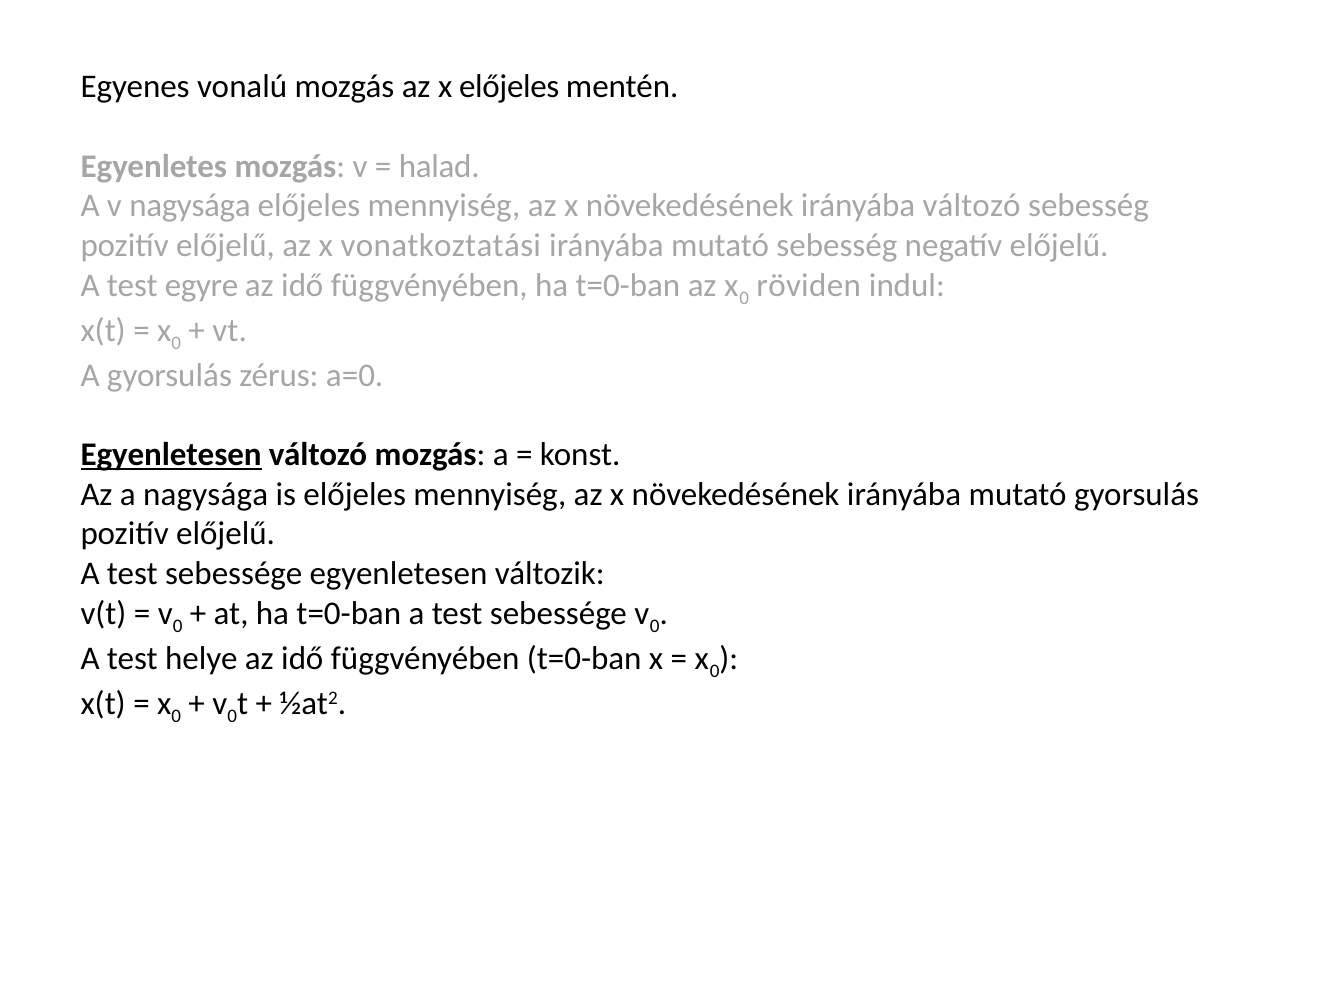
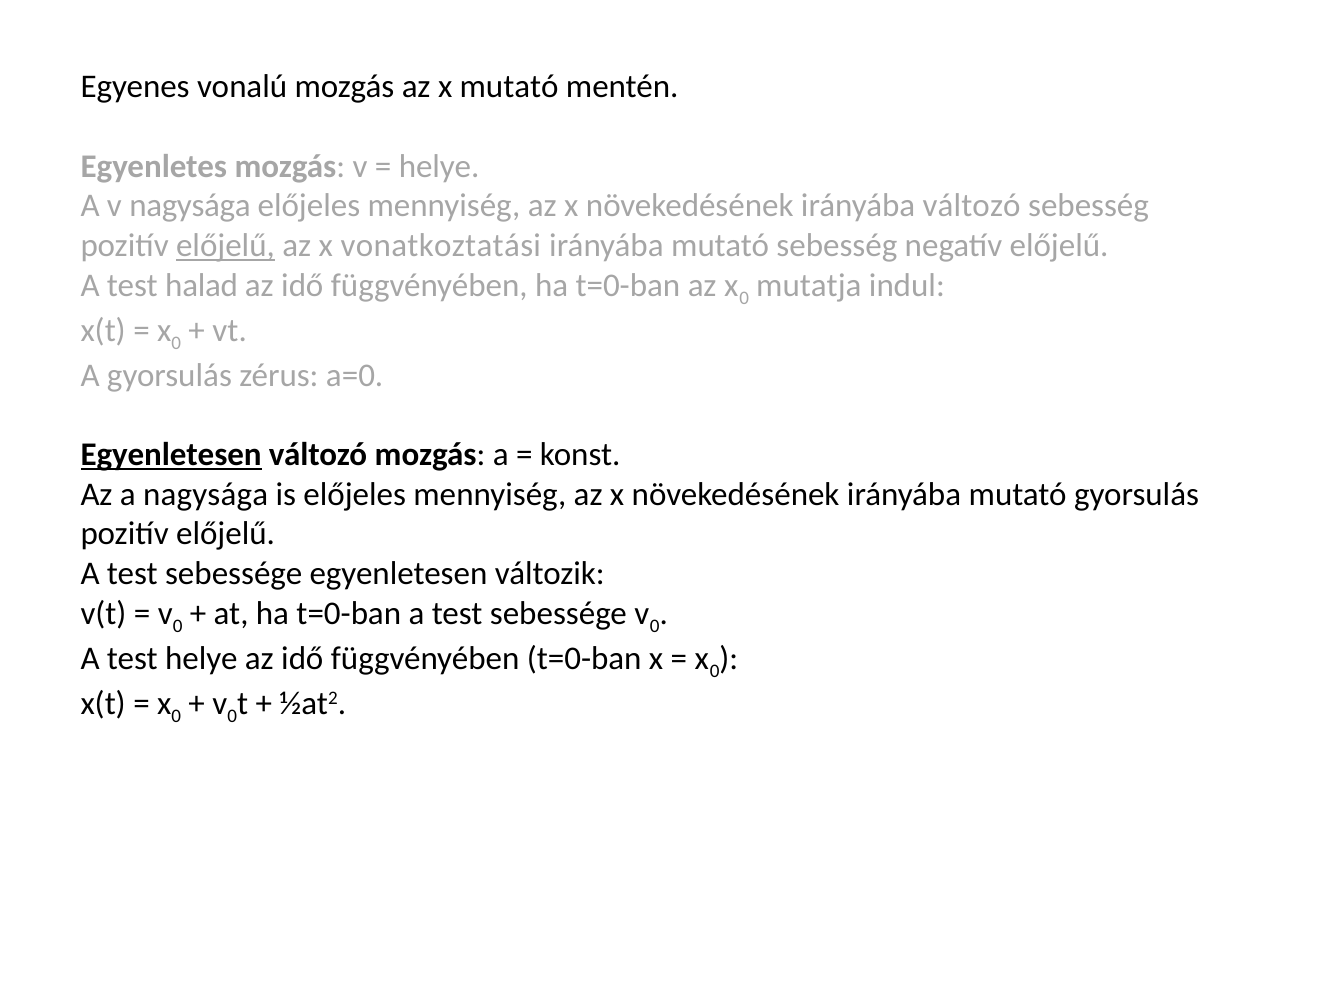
x előjeles: előjeles -> mutató (509, 87)
halad: halad -> helye (439, 166)
előjelű underline: none -> present (225, 246)
egyre: egyre -> halad (202, 285)
röviden: röviden -> mutatja (809, 285)
